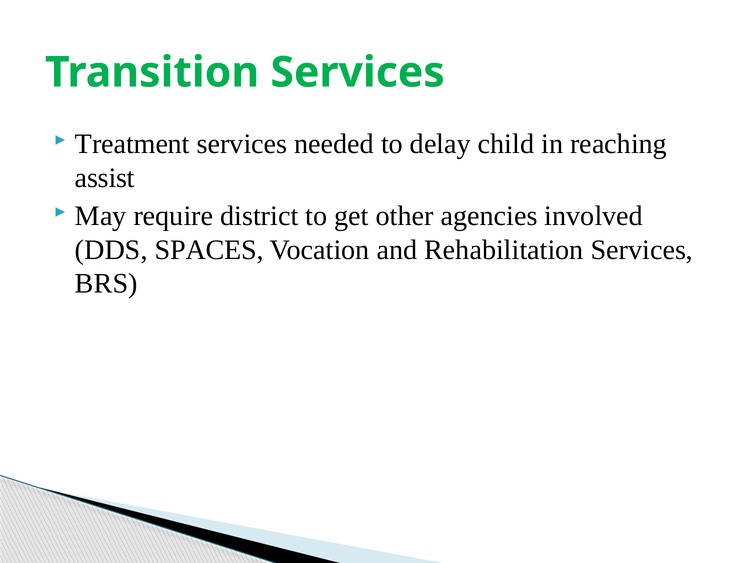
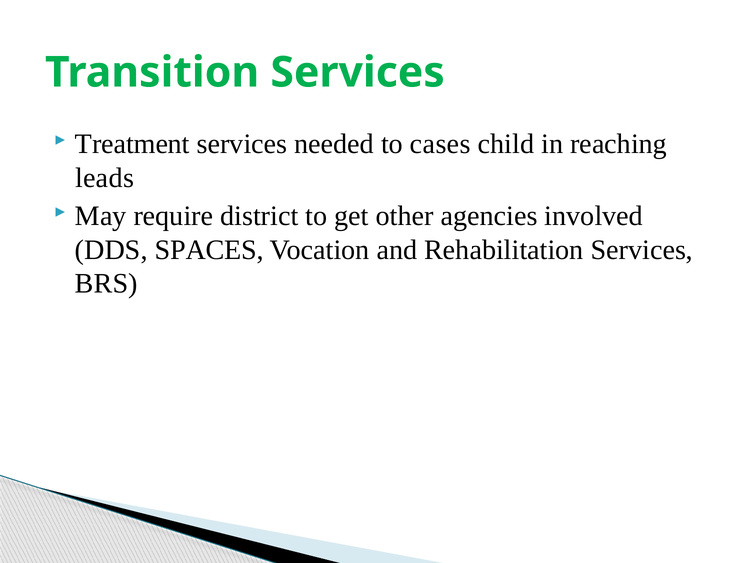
delay: delay -> cases (440, 144)
assist: assist -> leads (105, 178)
